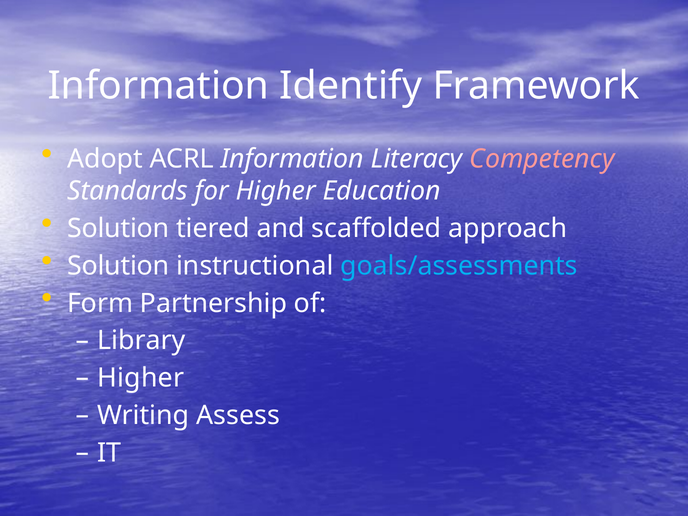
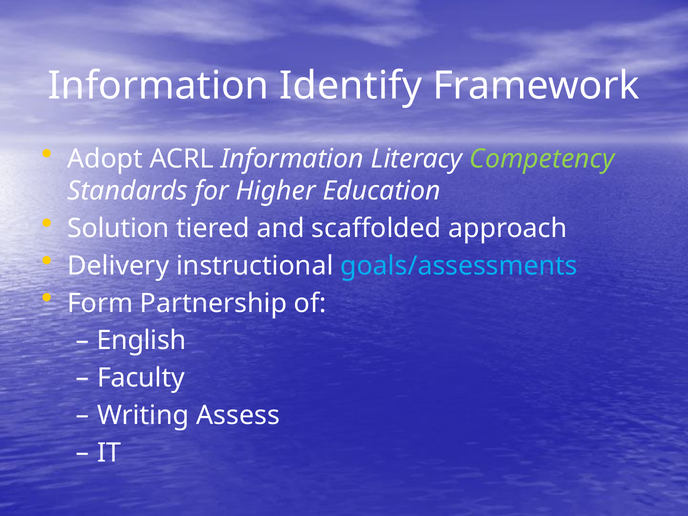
Competency colour: pink -> light green (542, 159)
Solution: Solution -> Delivery (118, 266)
Library: Library -> English (141, 341)
Higher: Higher -> Faculty (141, 378)
